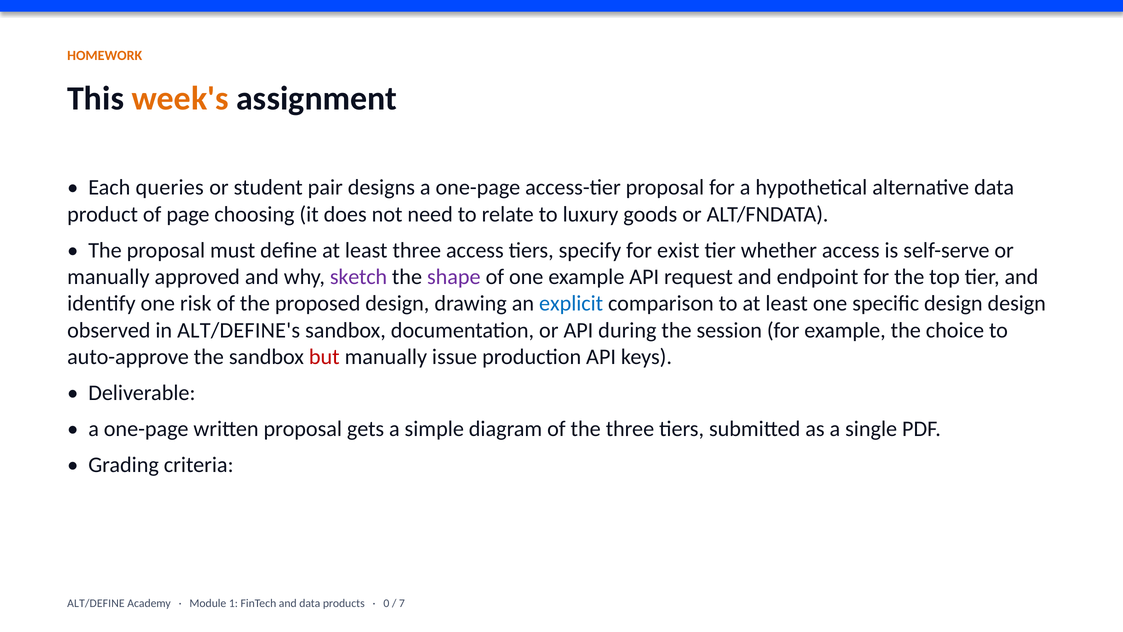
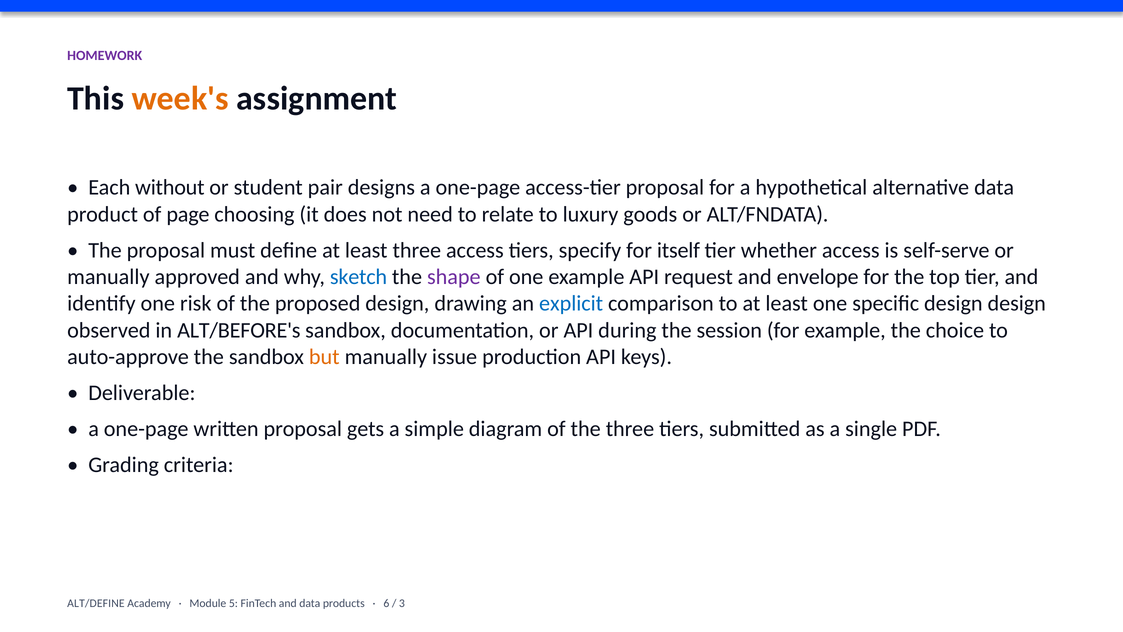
HOMEWORK colour: orange -> purple (105, 56)
queries: queries -> without (170, 187)
exist: exist -> itself (678, 250)
sketch colour: purple -> blue (359, 277)
endpoint: endpoint -> envelope (818, 277)
ALT/DEFINE's: ALT/DEFINE's -> ALT/BEFORE's (239, 330)
but colour: red -> orange (324, 357)
1: 1 -> 5 (233, 603)
0: 0 -> 6 (386, 603)
7: 7 -> 3 (402, 603)
